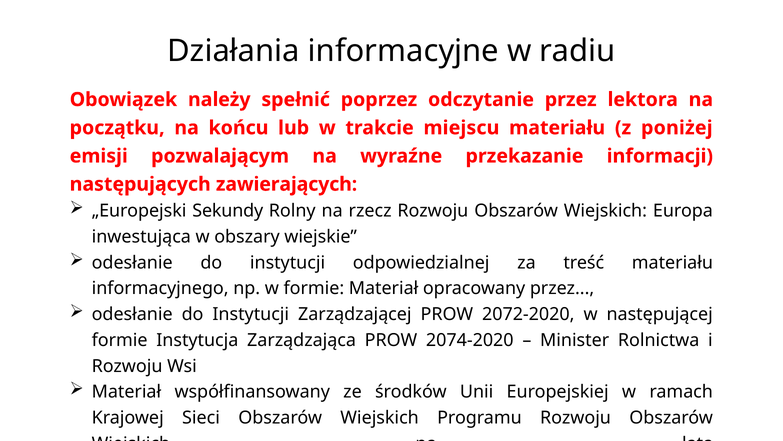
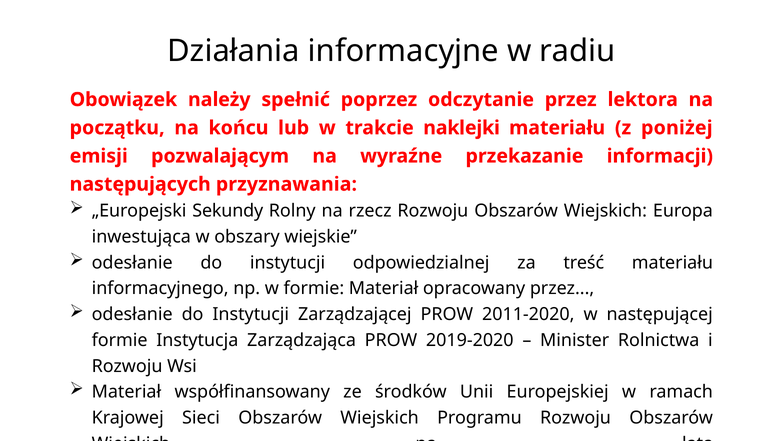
miejscu: miejscu -> naklejki (462, 128)
zawierających: zawierających -> przyznawania (286, 184)
2072-2020: 2072-2020 -> 2011-2020 (528, 314)
2074-2020: 2074-2020 -> 2019-2020 (470, 340)
